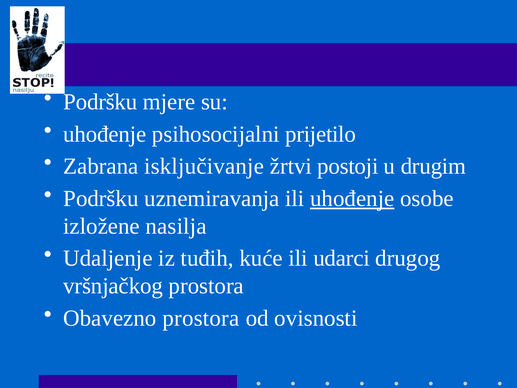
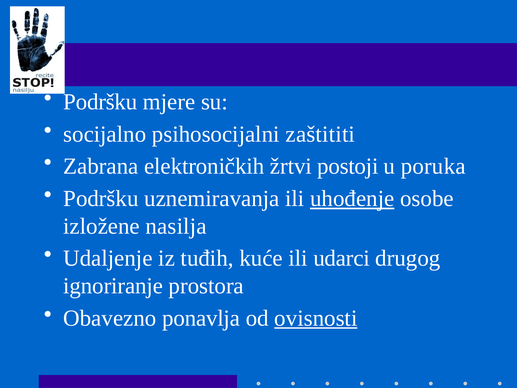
uhođenje: uhođenje -> socijalno (105, 134)
prijetilo: prijetilo -> zaštititi (320, 134)
isključivanje: isključivanje -> elektroničkih (204, 166)
drugim: drugim -> poruka (433, 166)
vršnjačkog: vršnjačkog -> ignoriranje (113, 286)
Obavezno prostora: prostora -> ponavlja (201, 318)
ovisnosti underline: none -> present (316, 318)
